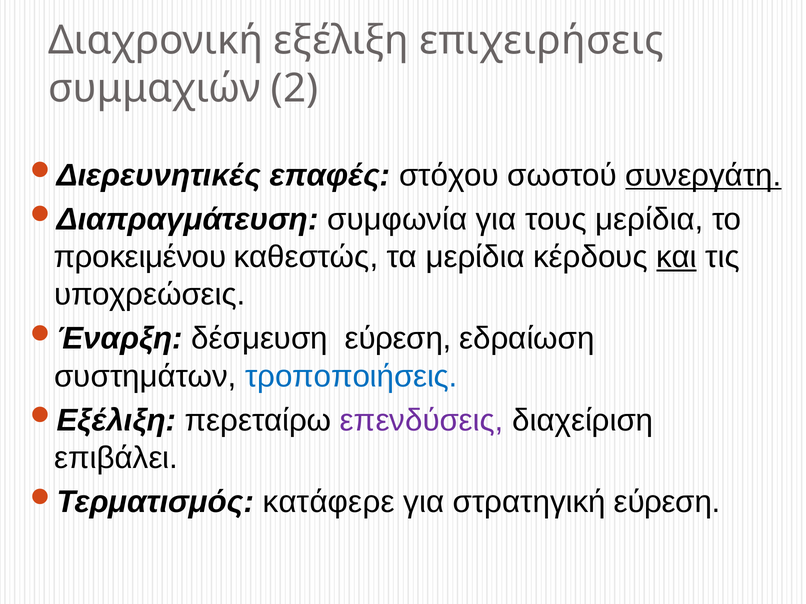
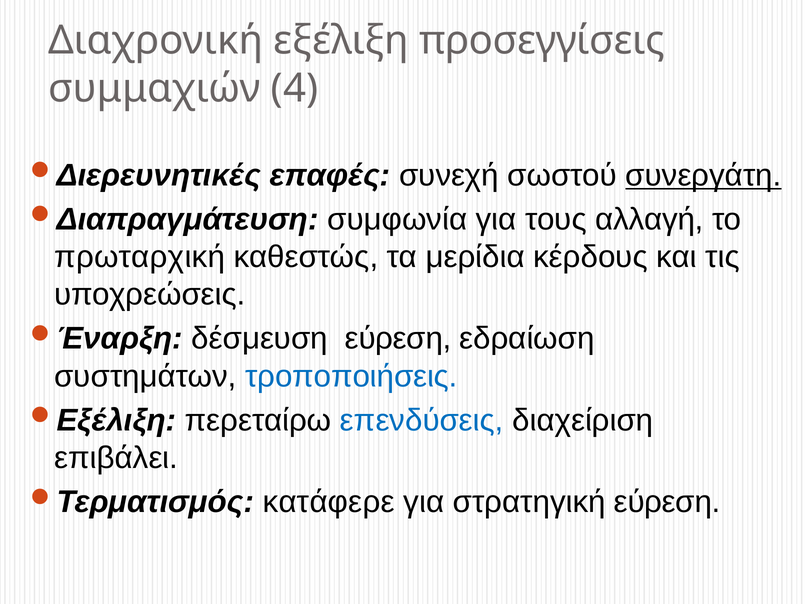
επιχειρήσεις: επιχειρήσεις -> προσεγγίσεις (542, 40)
2: 2 -> 4 (295, 89)
στόχου: στόχου -> συνεχή (449, 175)
τους μερίδια: μερίδια -> αλλαγή (649, 220)
προκειμένου: προκειμένου -> πρωταρχική (140, 257)
και underline: present -> none (677, 257)
επενδύσεις colour: purple -> blue (422, 421)
